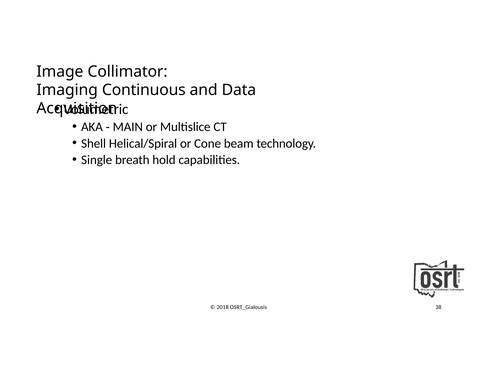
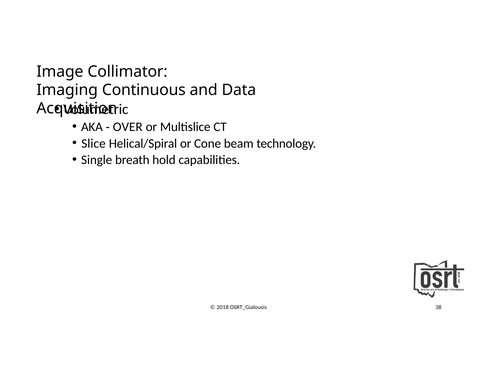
MAIN: MAIN -> OVER (128, 127)
Shell: Shell -> Slice (93, 143)
